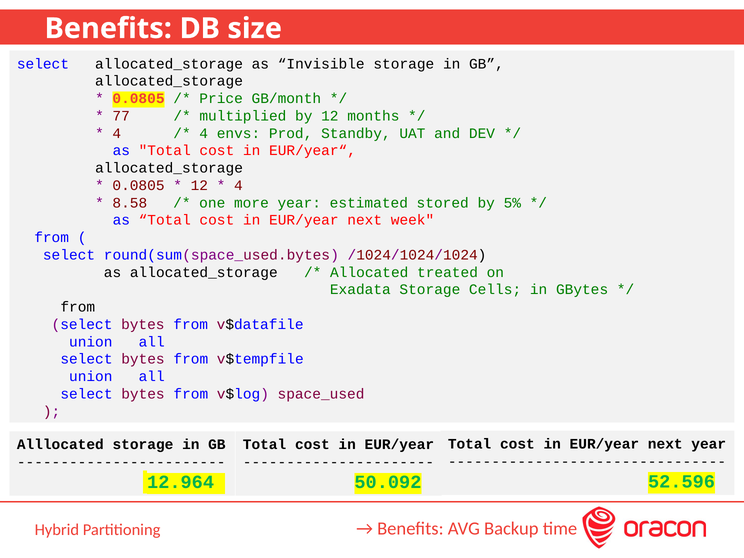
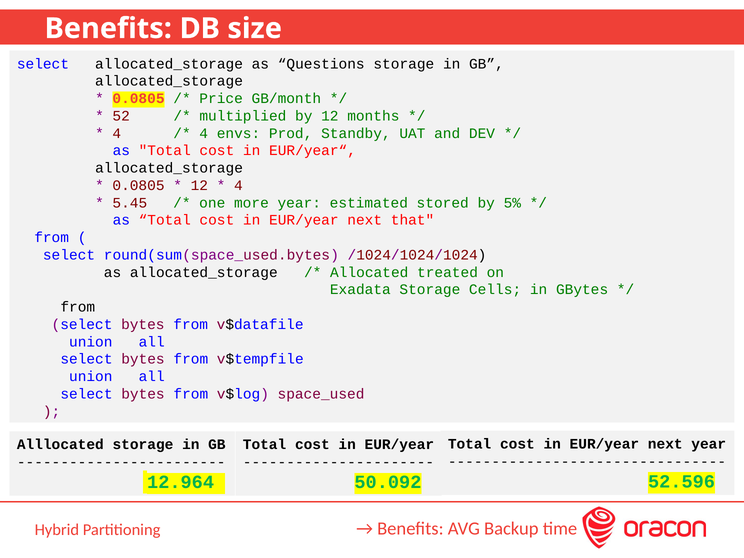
Invisible: Invisible -> Questions (321, 64)
77: 77 -> 52 (121, 116)
8.58: 8.58 -> 5.45 (130, 203)
week: week -> that (413, 220)
